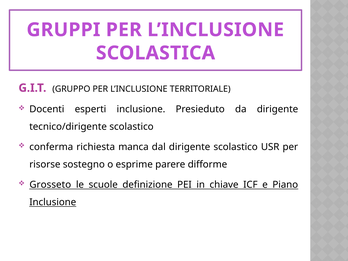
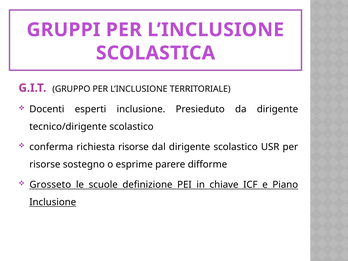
richiesta manca: manca -> risorse (133, 147)
